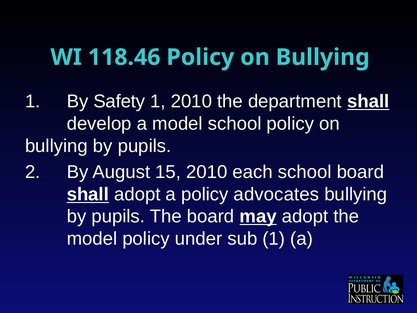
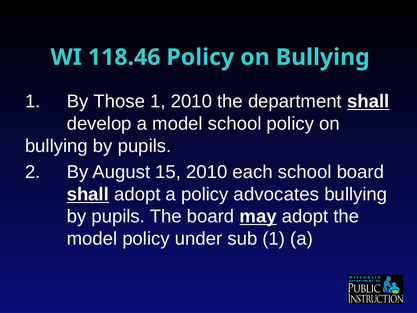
Safety: Safety -> Those (119, 101)
